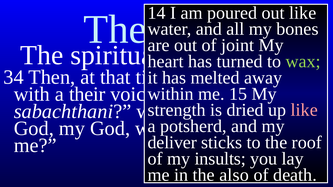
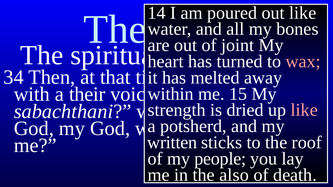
wax colour: light green -> pink (303, 62)
deliver: deliver -> written (172, 143)
insults: insults -> people (220, 159)
